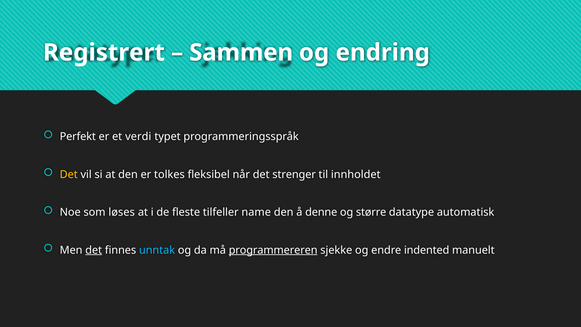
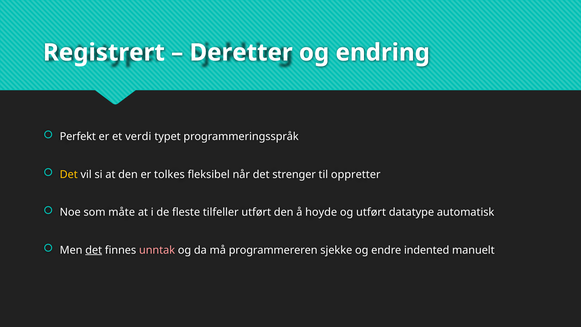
Sammen: Sammen -> Deretter (241, 53)
innholdet: innholdet -> oppretter (356, 174)
løses: løses -> måte (122, 212)
tilfeller name: name -> utført (256, 212)
denne: denne -> hoyde (321, 212)
og større: større -> utført (371, 212)
unntak colour: light blue -> pink (157, 250)
programmereren underline: present -> none (273, 250)
